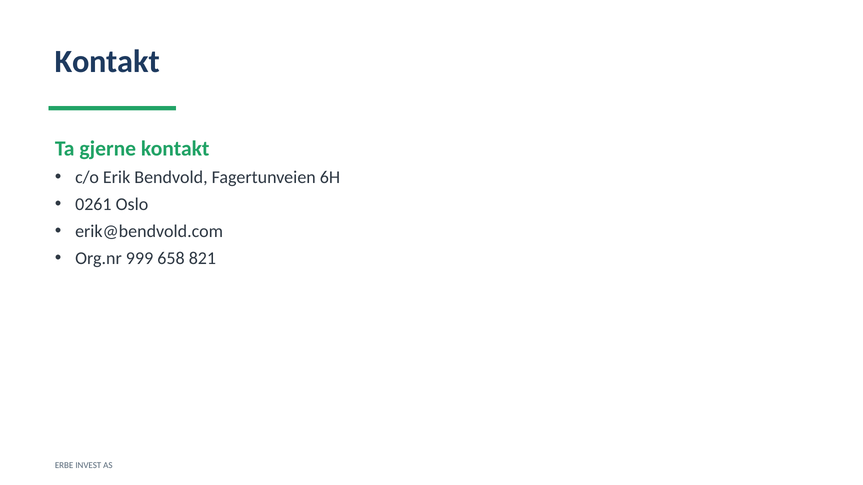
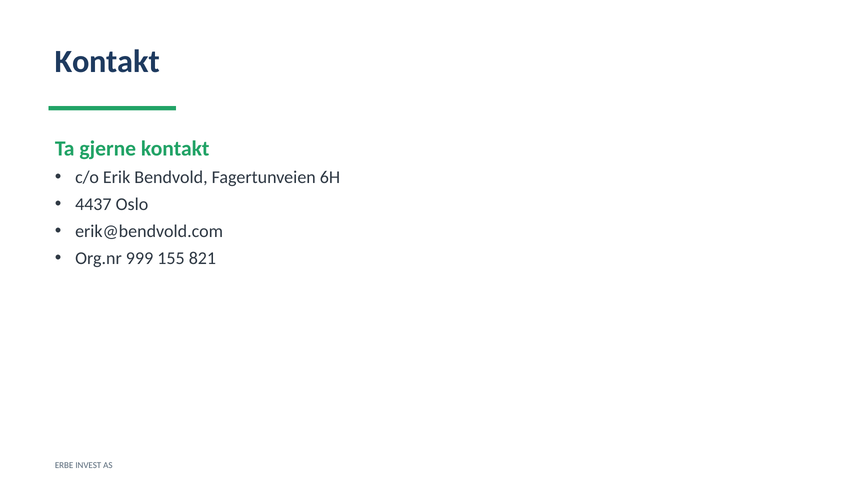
0261: 0261 -> 4437 (93, 204)
658: 658 -> 155 (171, 258)
